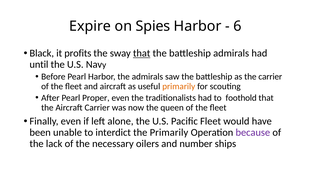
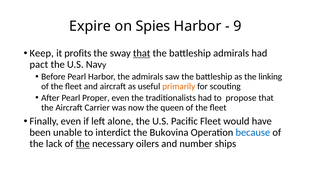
6: 6 -> 9 (238, 26)
Black: Black -> Keep (42, 53)
until: until -> pact (39, 64)
the carrier: carrier -> linking (270, 77)
foothold: foothold -> propose (241, 98)
the Primarily: Primarily -> Bukovina (169, 132)
because colour: purple -> blue (253, 132)
the underline: none -> present (83, 144)
